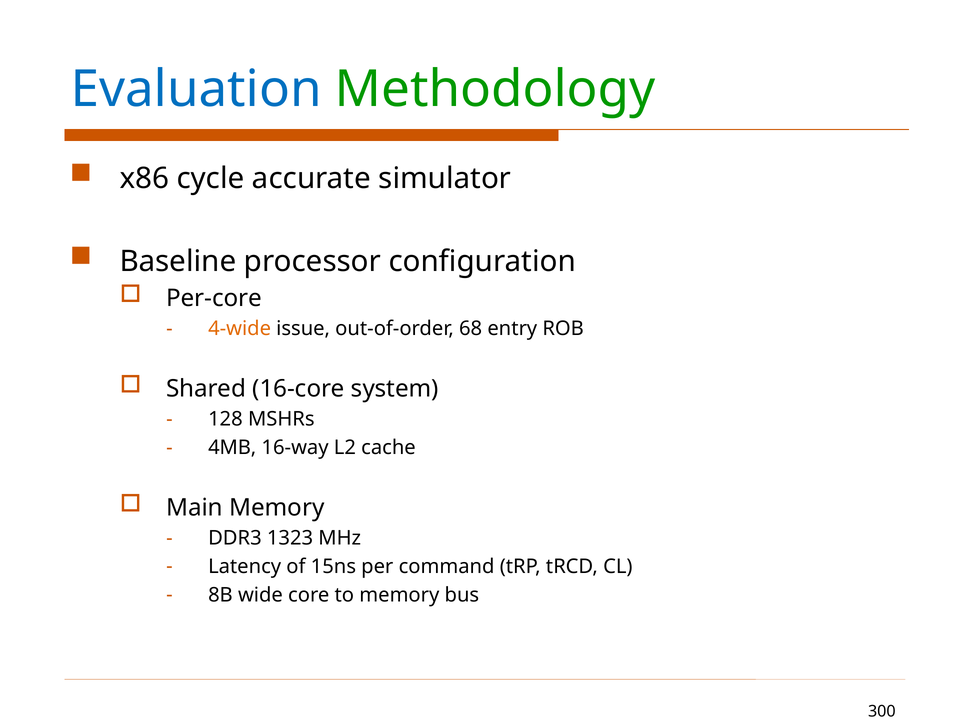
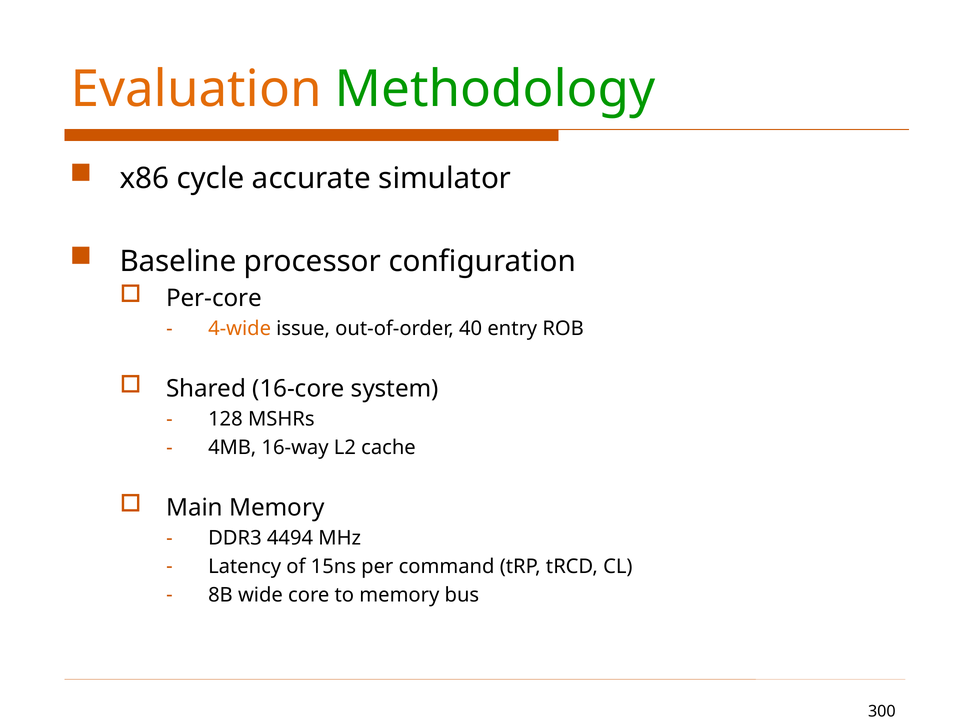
Evaluation colour: blue -> orange (196, 89)
68: 68 -> 40 (471, 328)
1323: 1323 -> 4494 (290, 538)
